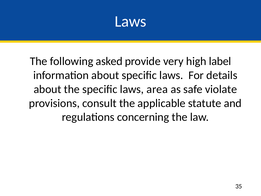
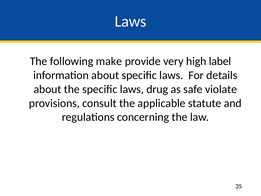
asked: asked -> make (109, 61)
area: area -> drug (157, 89)
